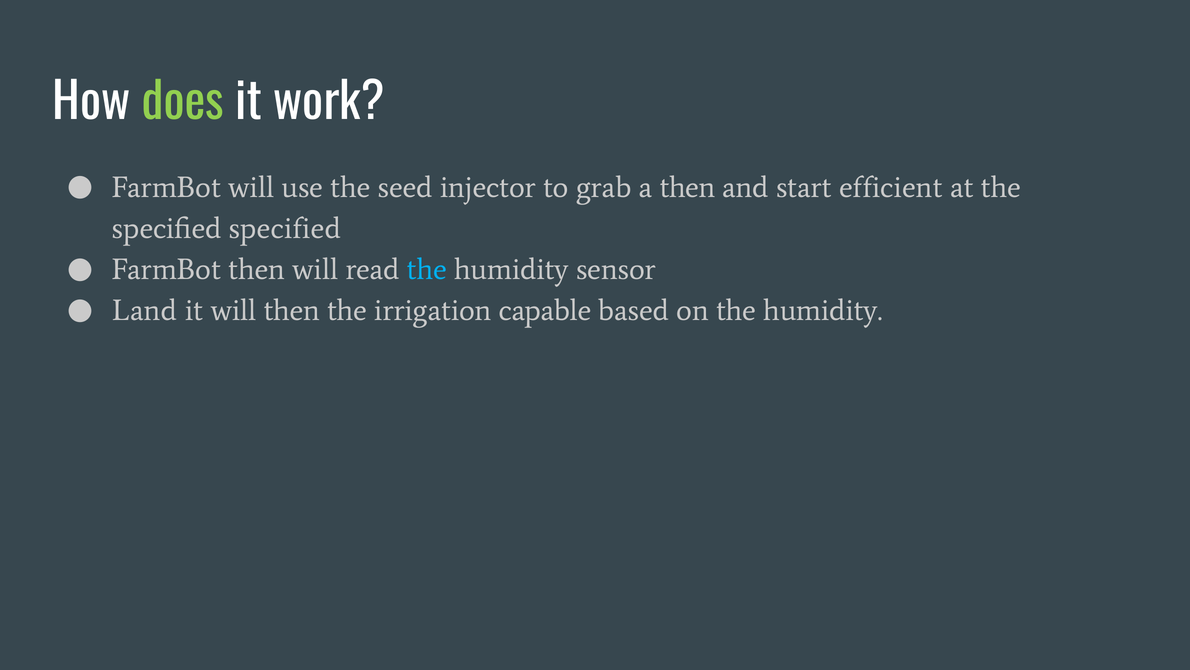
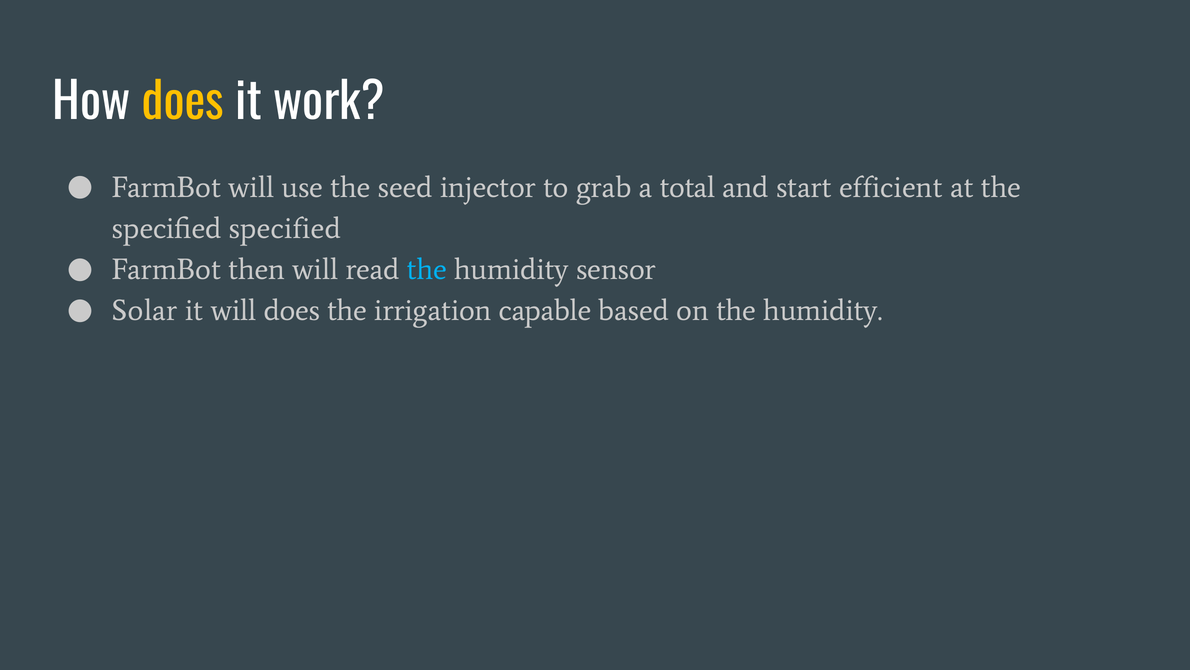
does colour: light green -> yellow (183, 103)
a then: then -> total (688, 187)
Land: Land -> Solar (145, 310)
will then: then -> does (292, 310)
